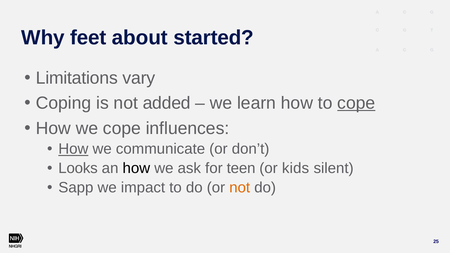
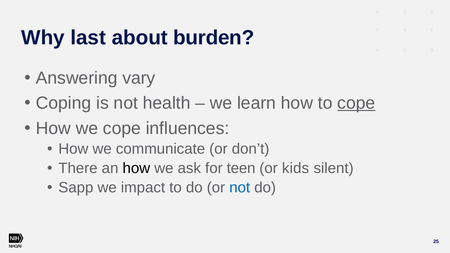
feet: feet -> last (88, 38)
started: started -> burden (214, 38)
Limitations: Limitations -> Answering (77, 78)
added: added -> health (167, 103)
How underline: present -> none (73, 149)
Looks: Looks -> There (78, 168)
not colour: orange -> blue (240, 188)
